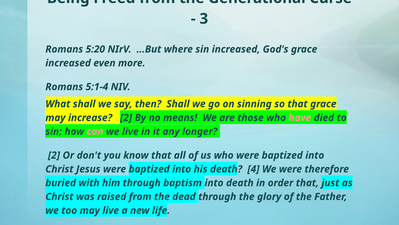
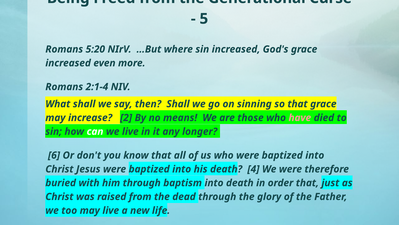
3: 3 -> 5 (204, 19)
5:1-4: 5:1-4 -> 2:1-4 (97, 87)
can colour: pink -> white (95, 131)
2: 2 -> 6 (54, 155)
